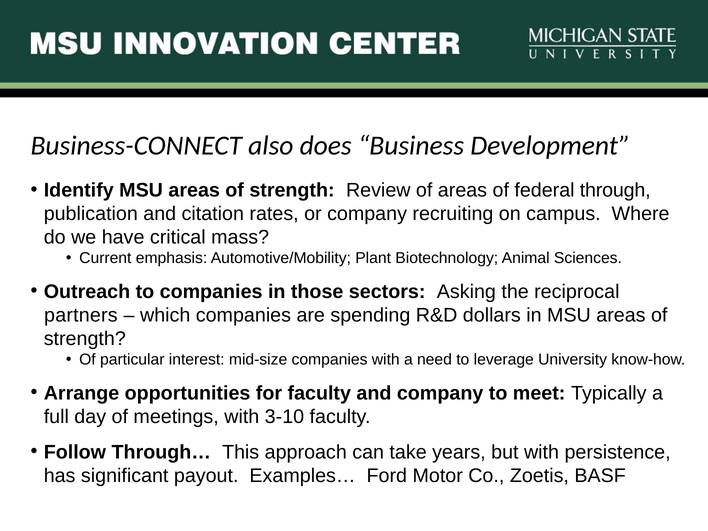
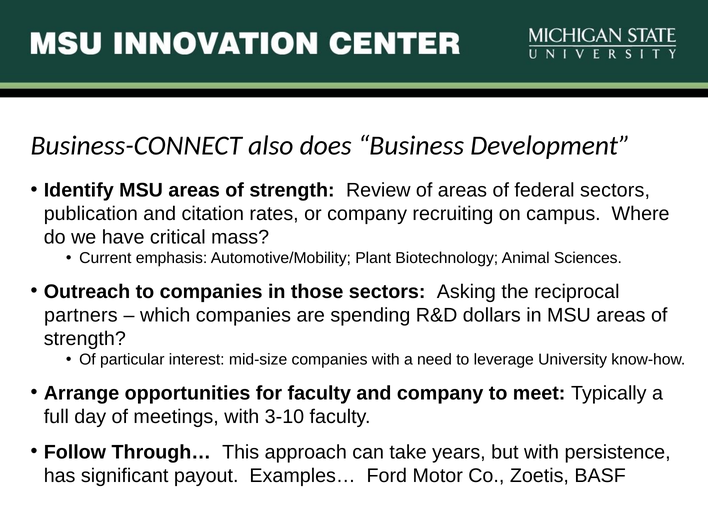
federal through: through -> sectors (615, 190)
